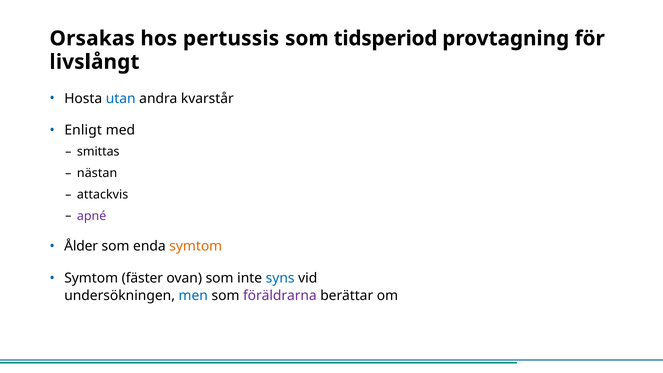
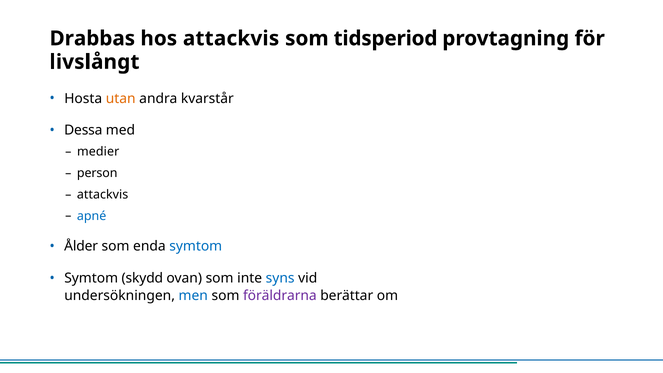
Orsakas: Orsakas -> Drabbas (92, 38)
hos pertussis: pertussis -> attackvis (231, 38)
utan colour: blue -> orange (121, 99)
Enligt: Enligt -> Dessa (83, 130)
smittas: smittas -> medier (98, 152)
nästan: nästan -> person (97, 173)
apné colour: purple -> blue (92, 216)
symtom colour: orange -> blue (196, 246)
fäster: fäster -> skydd (142, 278)
